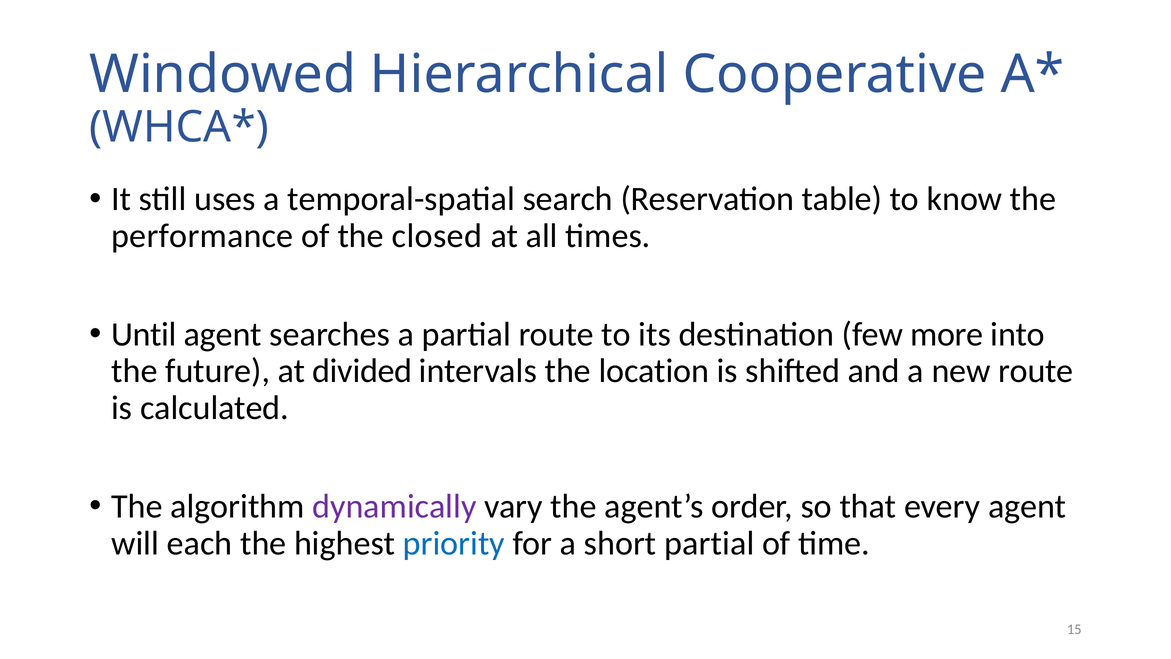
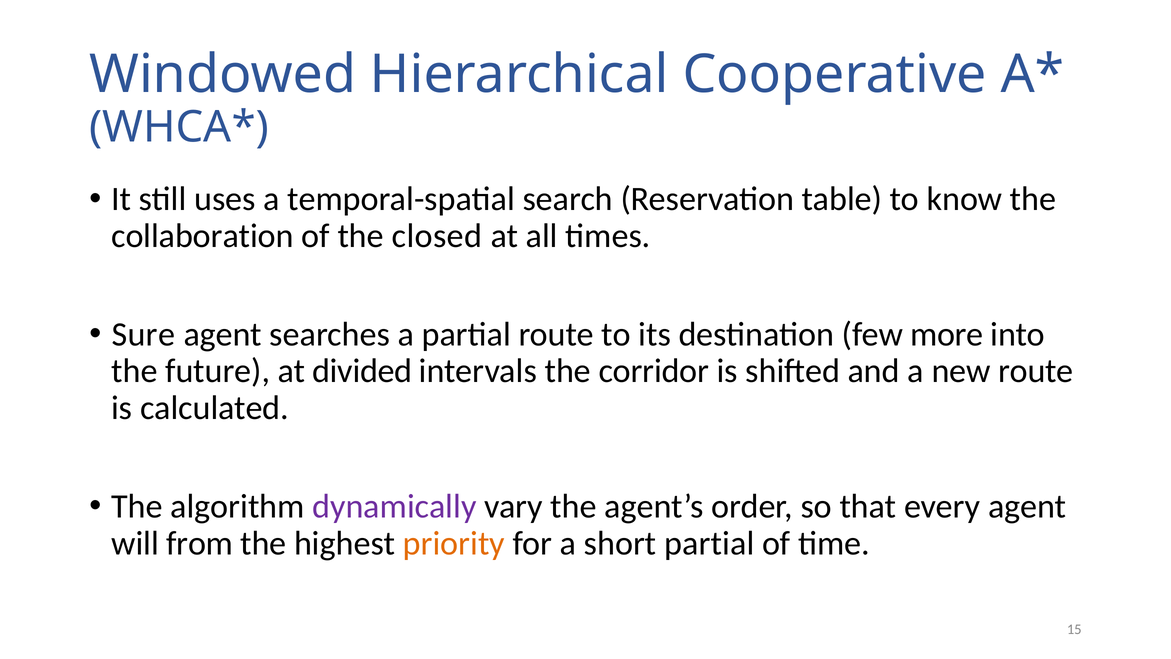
performance: performance -> collaboration (203, 236)
Until: Until -> Sure (143, 334)
location: location -> corridor (654, 371)
each: each -> from (200, 543)
priority colour: blue -> orange (454, 543)
